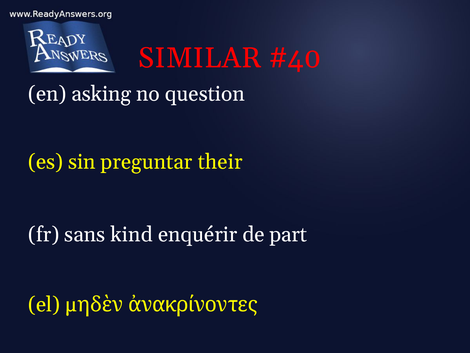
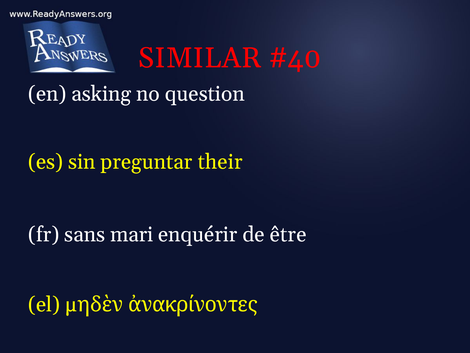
kind: kind -> mari (132, 234)
part: part -> être (288, 234)
